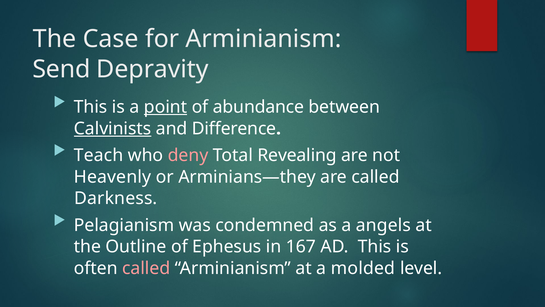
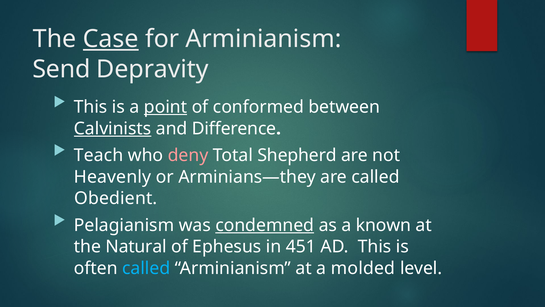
Case underline: none -> present (111, 39)
abundance: abundance -> conformed (258, 107)
Revealing: Revealing -> Shepherd (297, 155)
Darkness: Darkness -> Obedient (116, 198)
condemned underline: none -> present (265, 225)
angels: angels -> known (384, 225)
Outline: Outline -> Natural (136, 246)
167: 167 -> 451 (301, 246)
called colour: pink -> light blue (146, 268)
